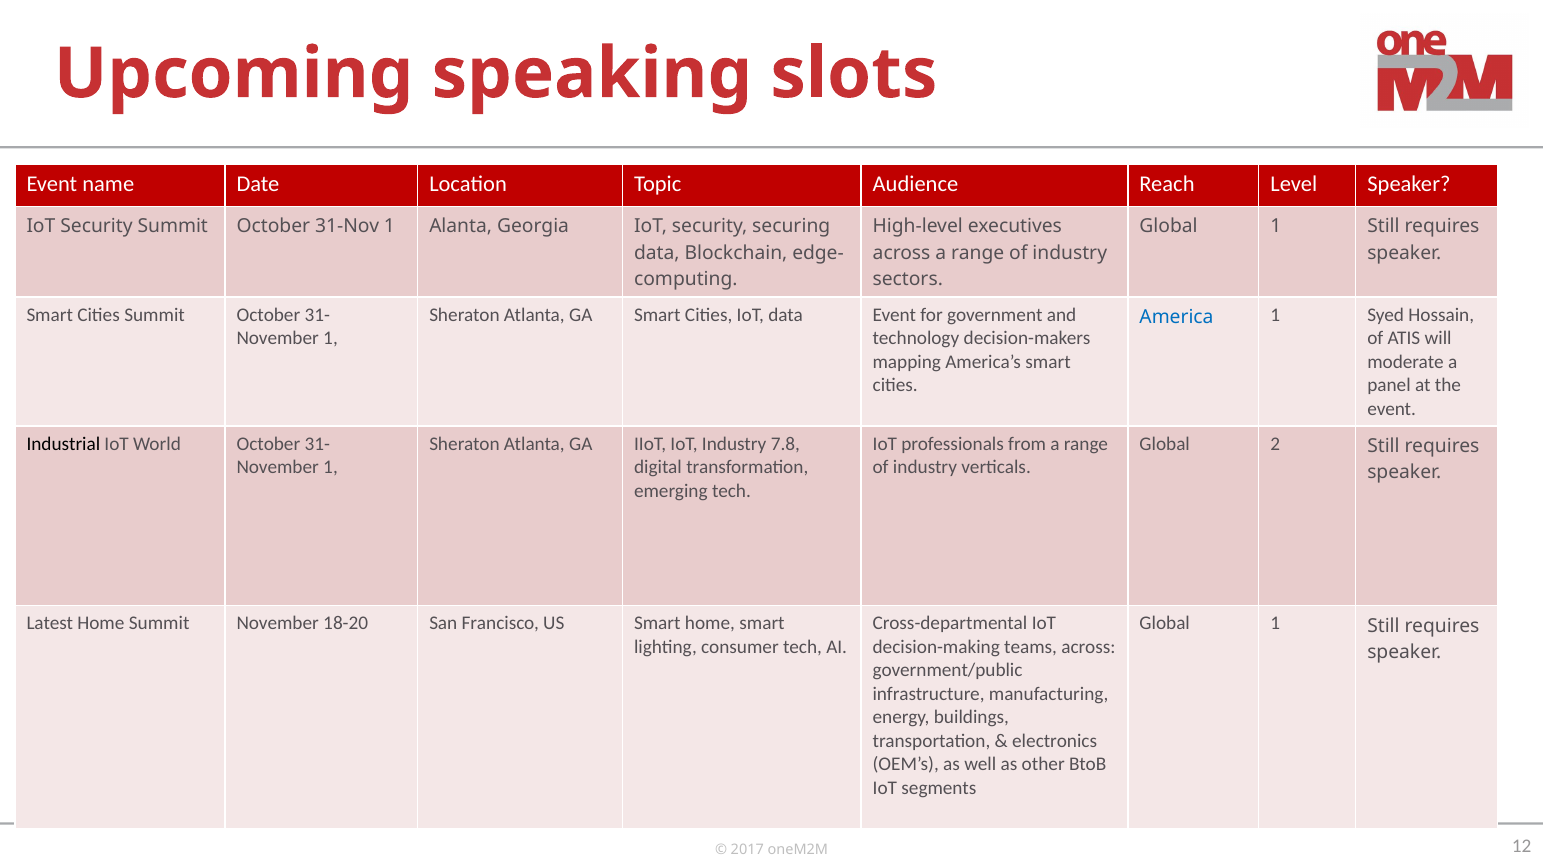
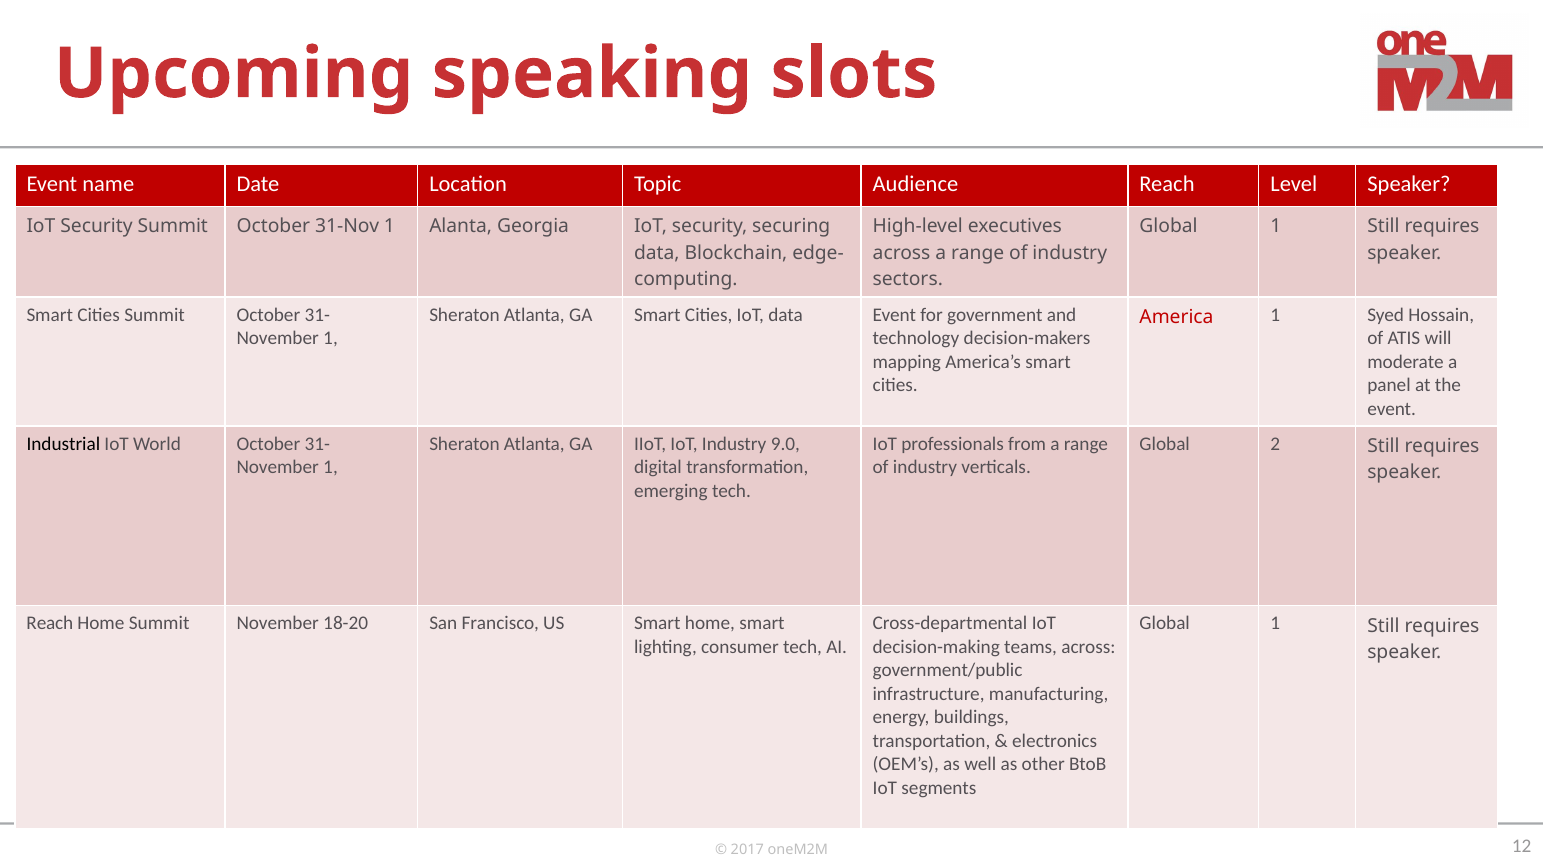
America colour: blue -> red (1176, 317)
7.8: 7.8 -> 9.0 (785, 444)
Latest: Latest -> Reach (50, 623)
